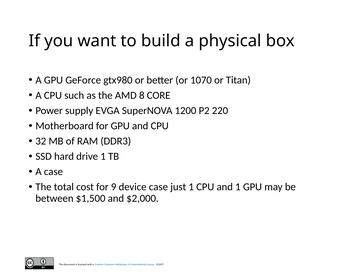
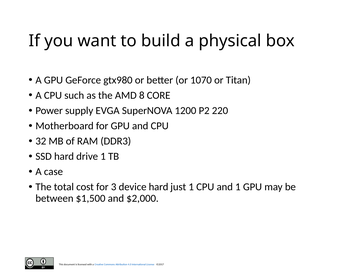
9: 9 -> 3 (114, 187)
device case: case -> hard (159, 187)
